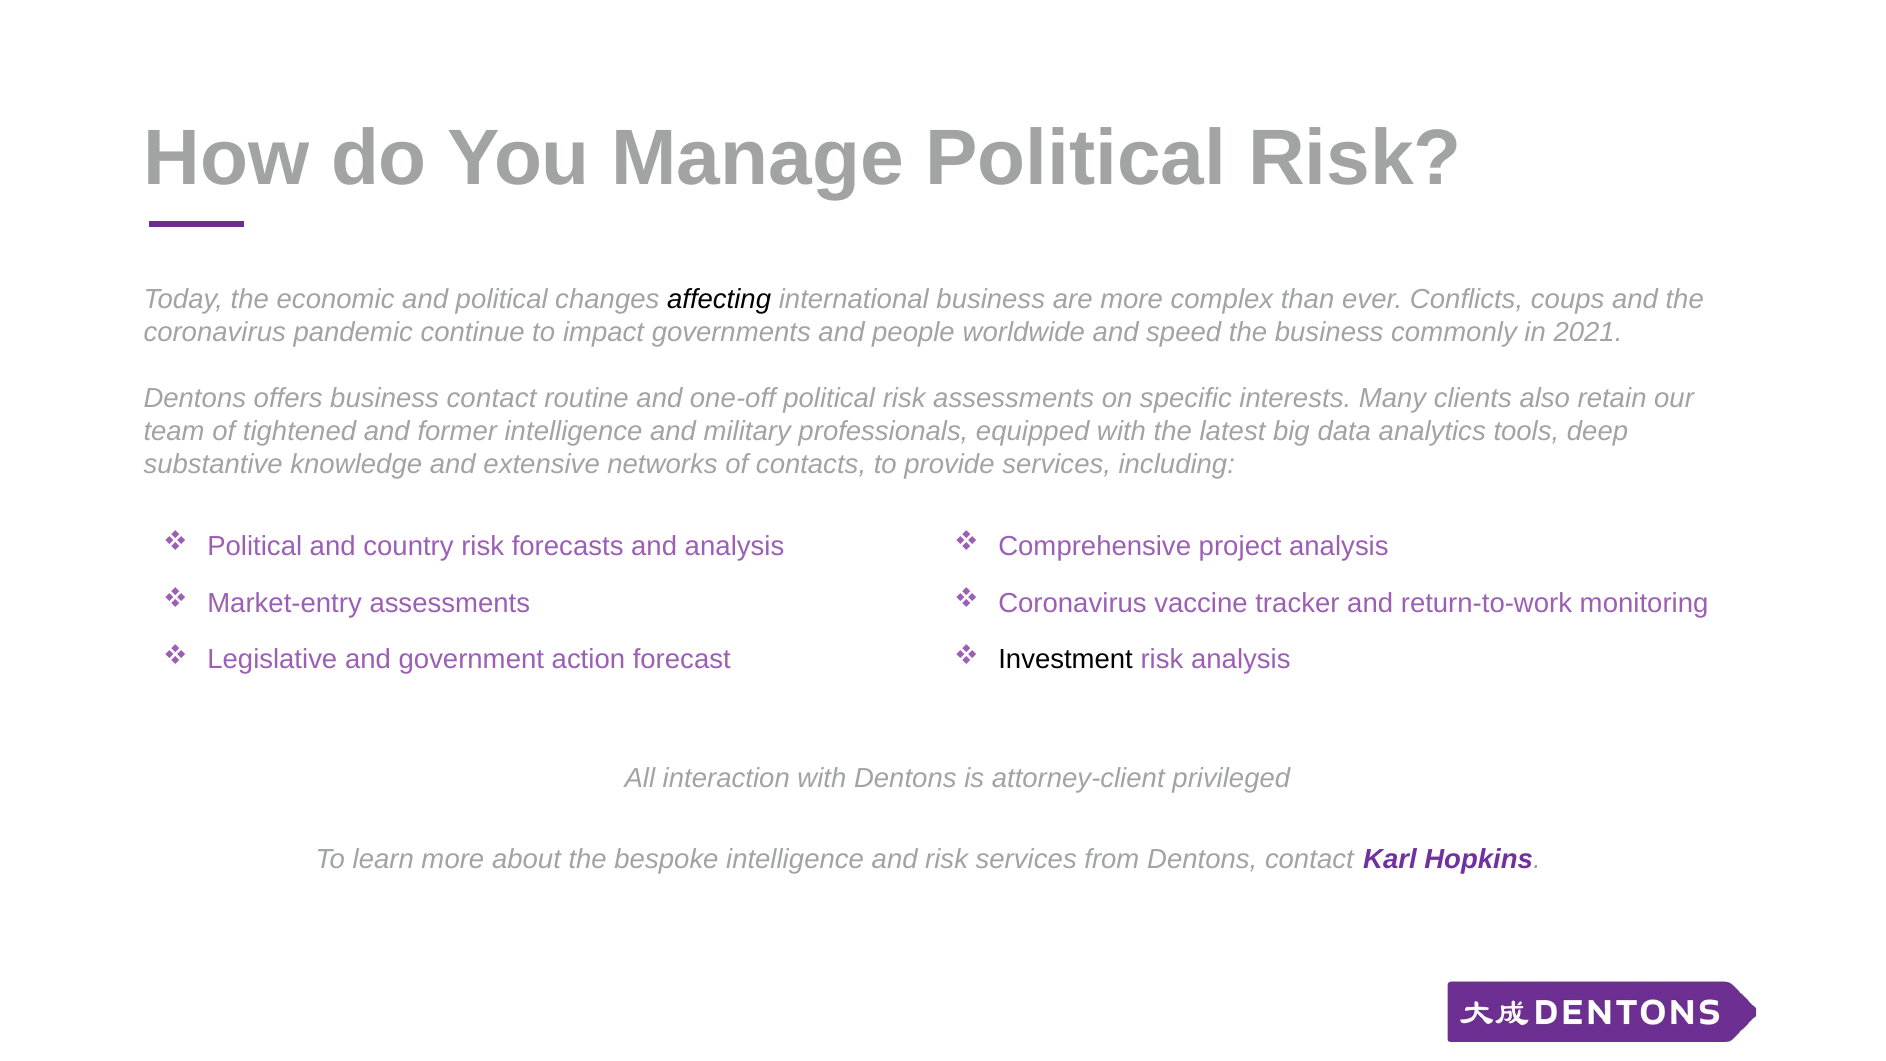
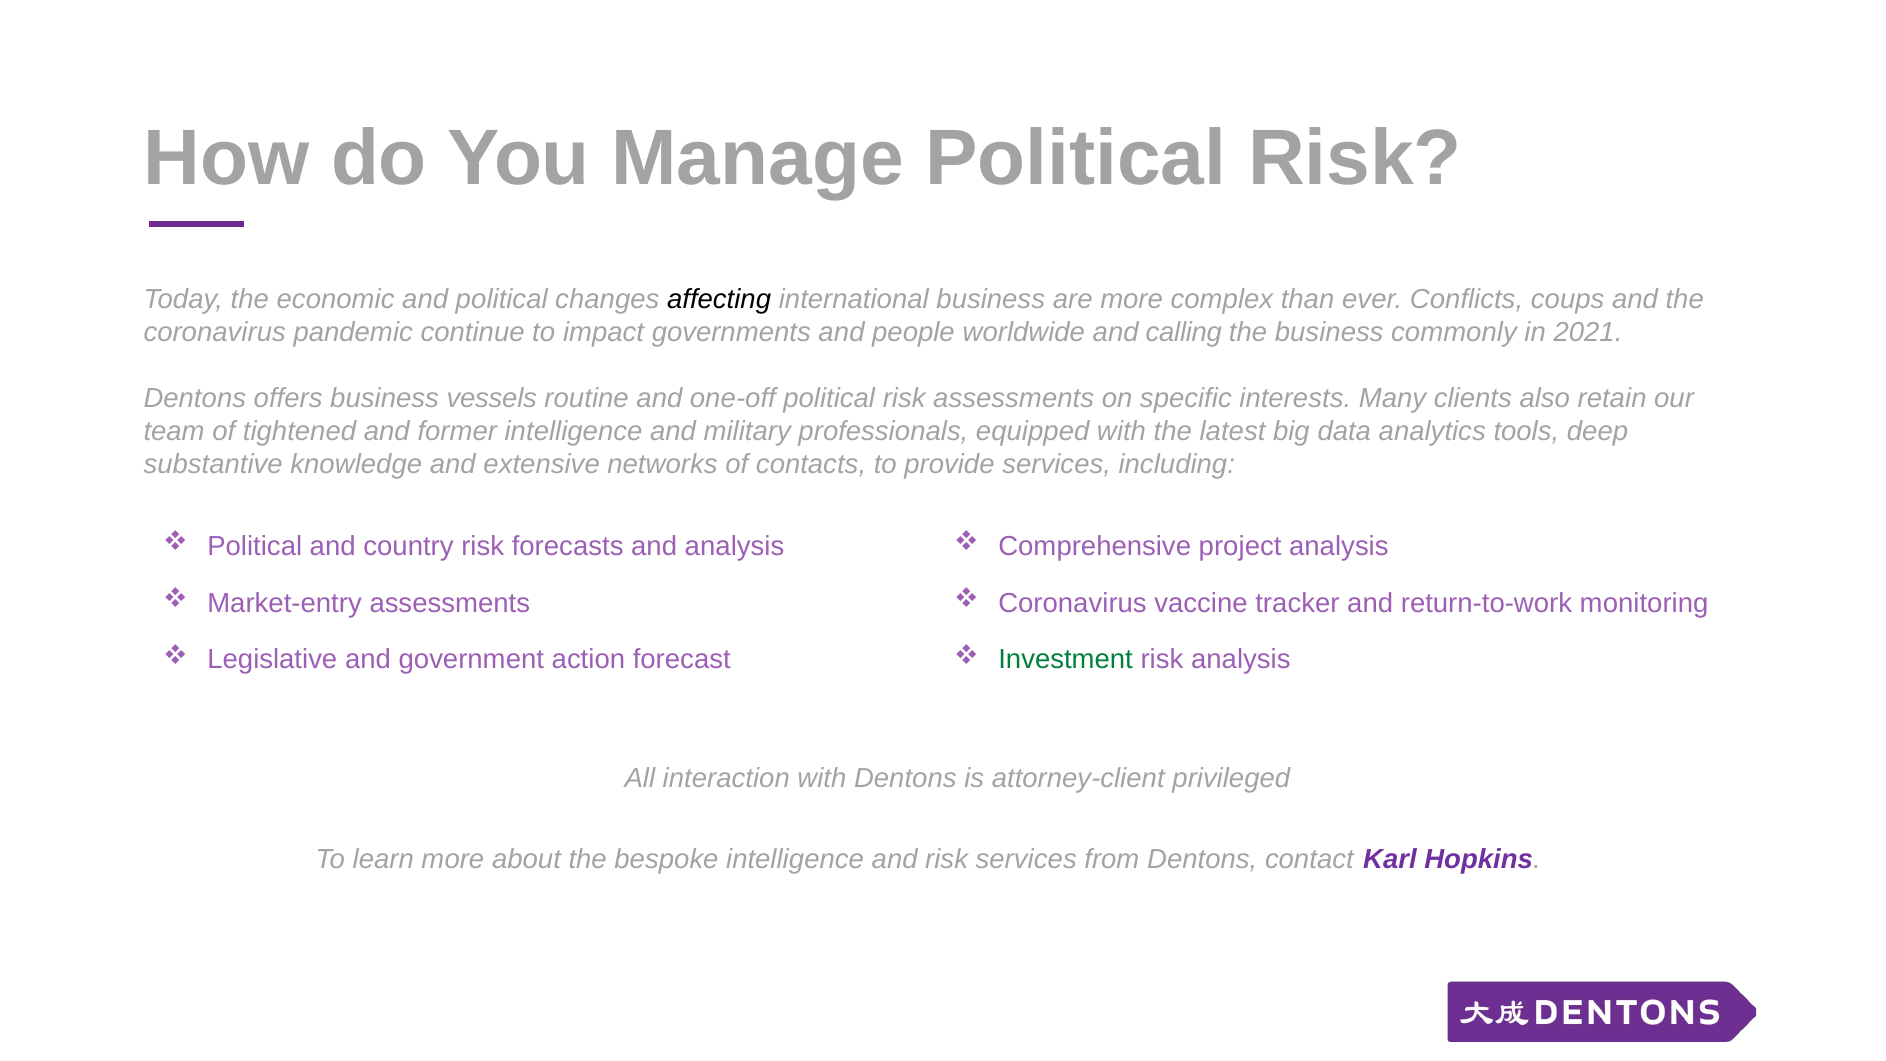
speed: speed -> calling (1184, 332)
business contact: contact -> vessels (492, 398)
Investment colour: black -> green (1066, 659)
